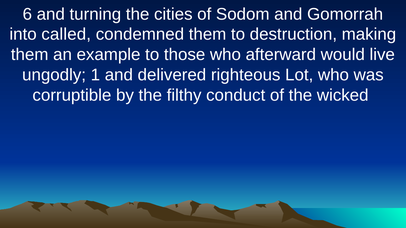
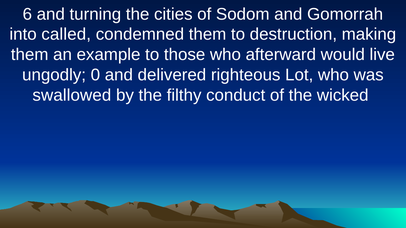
1: 1 -> 0 (95, 75)
corruptible: corruptible -> swallowed (72, 95)
